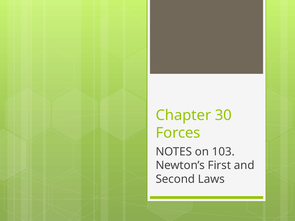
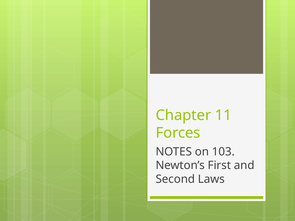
30: 30 -> 11 (223, 115)
